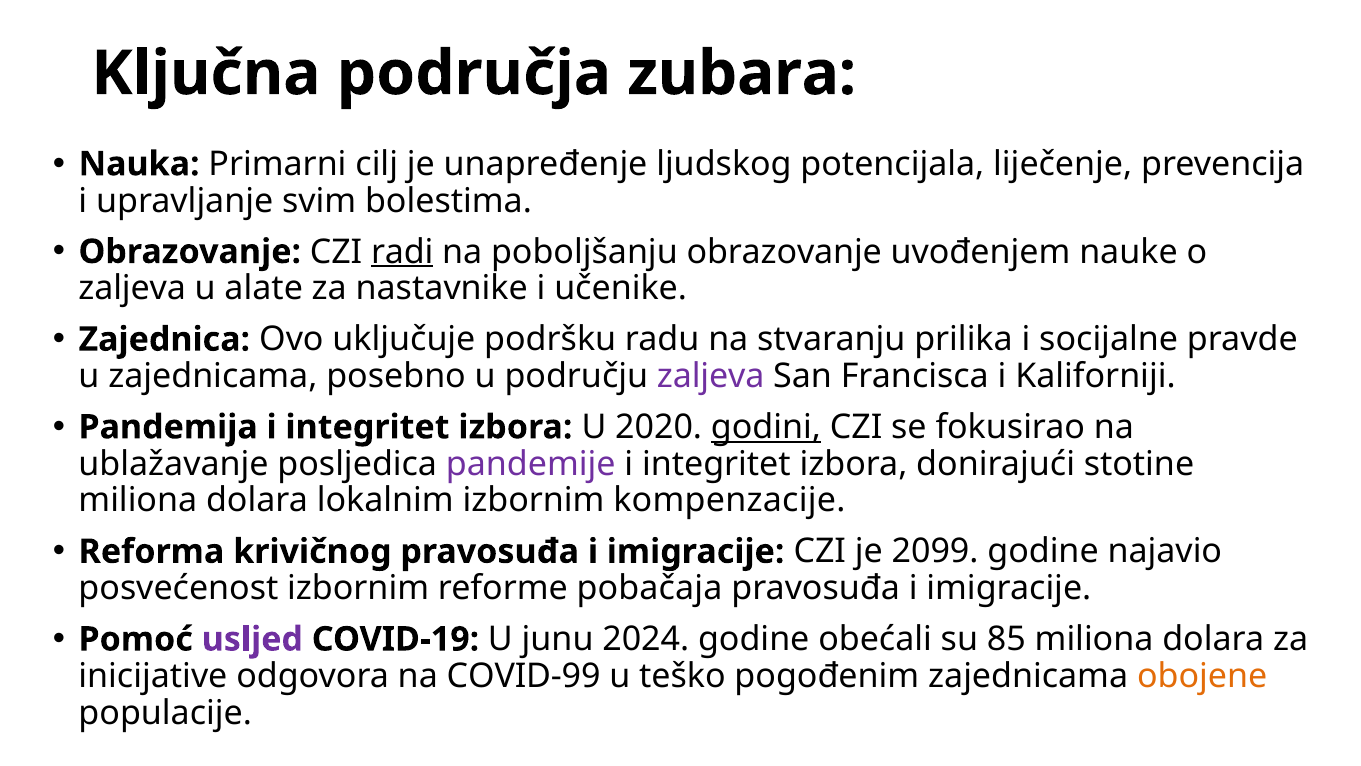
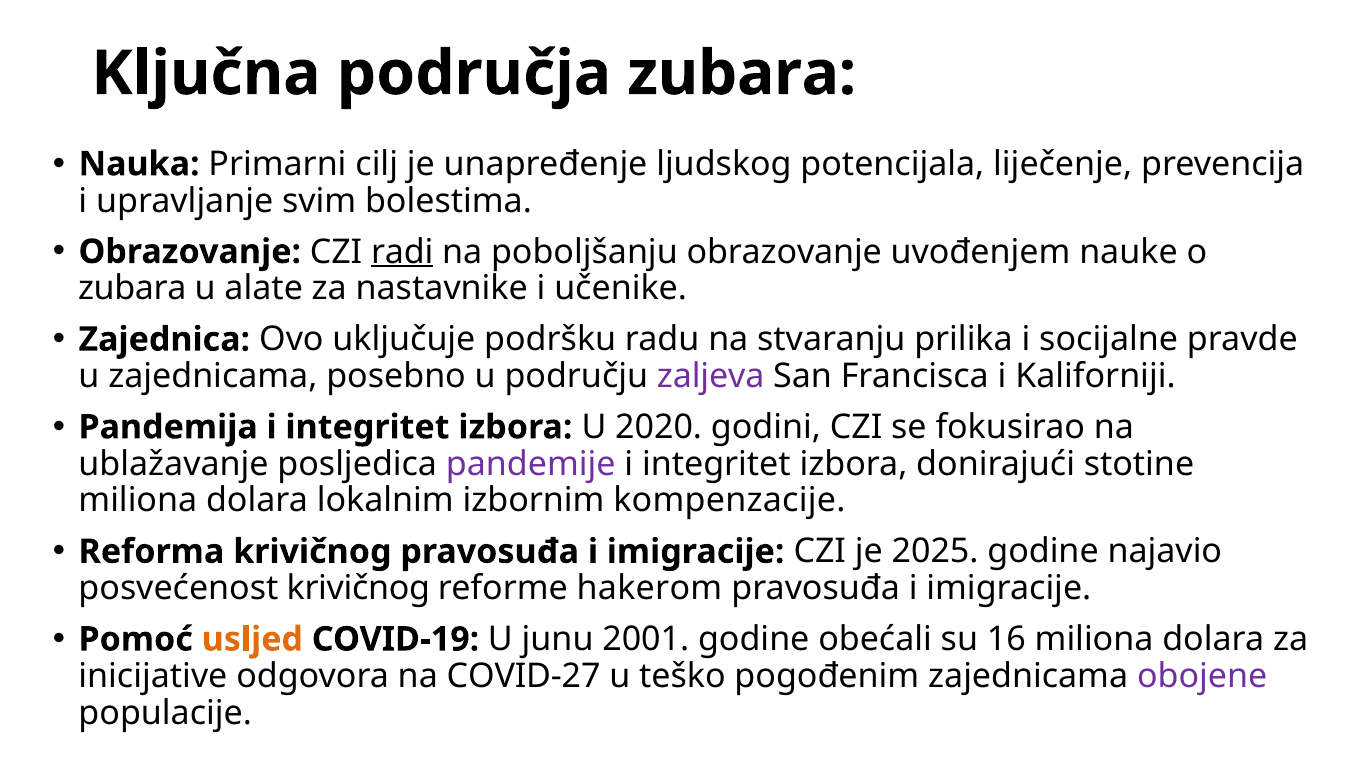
zaljeva: zaljeva -> zubara (132, 288)
godini underline: present -> none (766, 427)
2099: 2099 -> 2025 (935, 551)
posvećenost izbornim: izbornim -> krivičnog (358, 588)
pobačaja: pobačaja -> hakerom (649, 588)
usljed colour: purple -> orange (252, 639)
2024: 2024 -> 2001 (646, 639)
85: 85 -> 16 (1006, 639)
COVID-99: COVID-99 -> COVID-27 (524, 676)
obojene colour: orange -> purple (1202, 676)
